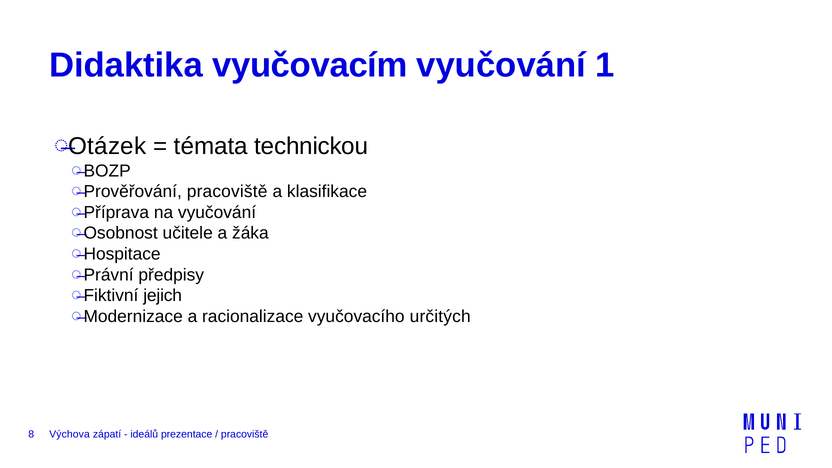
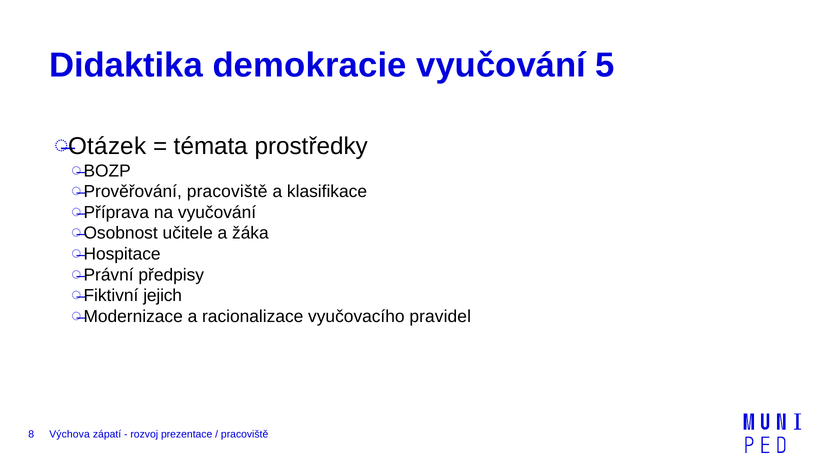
vyučovacím: vyučovacím -> demokracie (310, 65)
1: 1 -> 5 (605, 65)
technickou: technickou -> prostředky (311, 146)
určitých: určitých -> pravidel (440, 316)
ideálů: ideálů -> rozvoj (144, 434)
